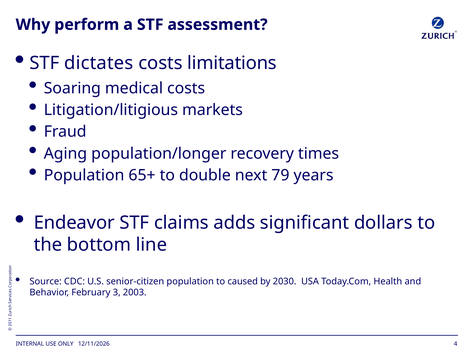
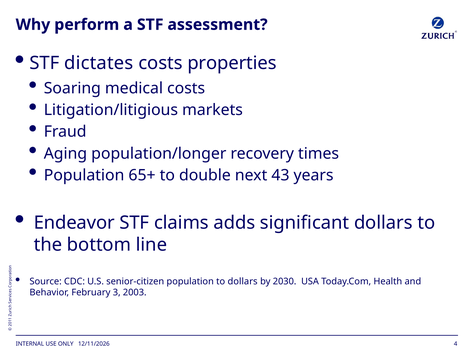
limitations: limitations -> properties (232, 63)
79: 79 -> 43 (280, 176)
to caused: caused -> dollars (243, 282)
